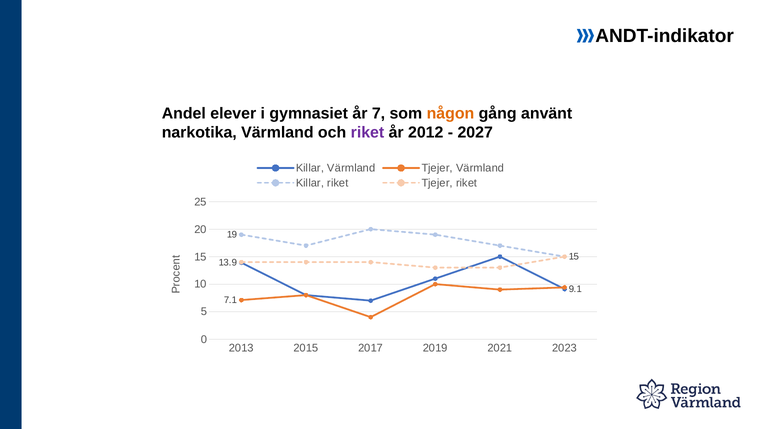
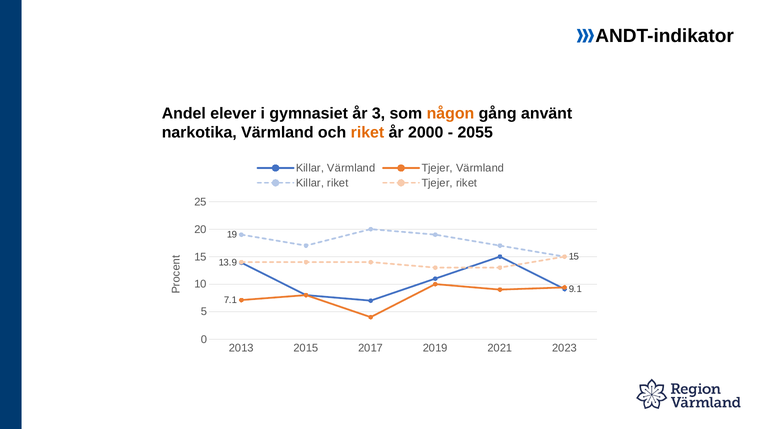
7: 7 -> 3 (379, 113)
riket colour: purple -> orange (367, 132)
2012: 2012 -> 2000 (426, 132)
2027: 2027 -> 2055 (475, 132)
